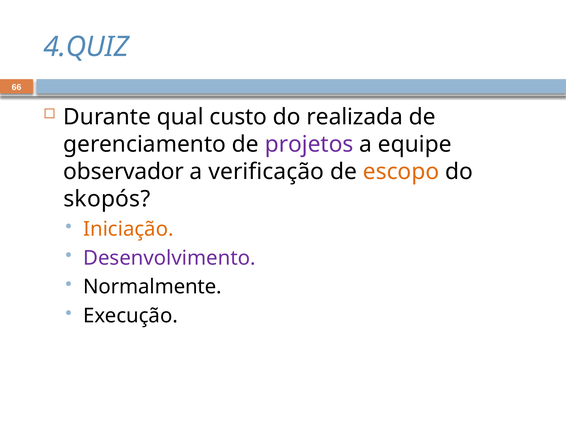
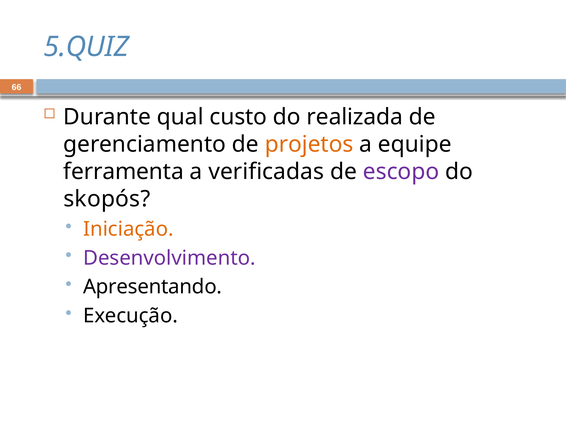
4.QUIZ: 4.QUIZ -> 5.QUIZ (86, 47)
projetos colour: purple -> orange (309, 145)
observador: observador -> ferramenta (124, 172)
verificação: verificação -> verificadas (266, 172)
escopo colour: orange -> purple (401, 172)
Normalmente: Normalmente -> Apresentando (153, 287)
